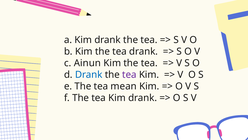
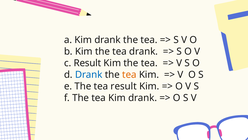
c Ainun: Ainun -> Result (87, 63)
tea colour: purple -> orange (129, 74)
tea mean: mean -> result (124, 86)
